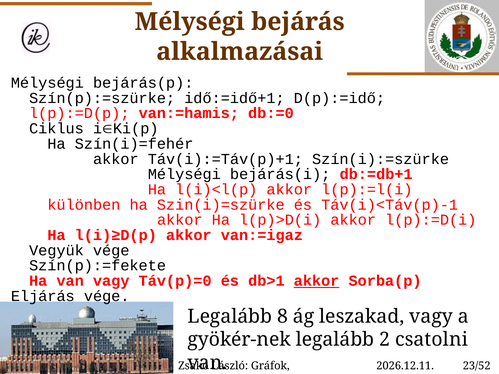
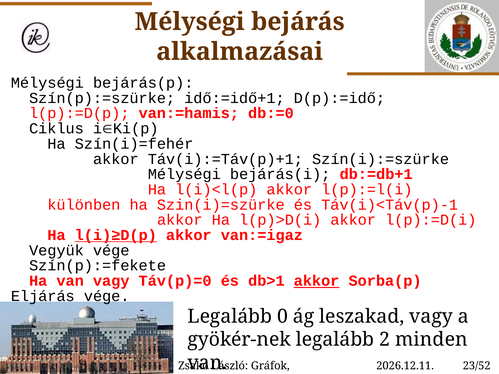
l(i)≥D(p underline: none -> present (116, 235)
8: 8 -> 0 (282, 316)
csatolni: csatolni -> minden (431, 340)
